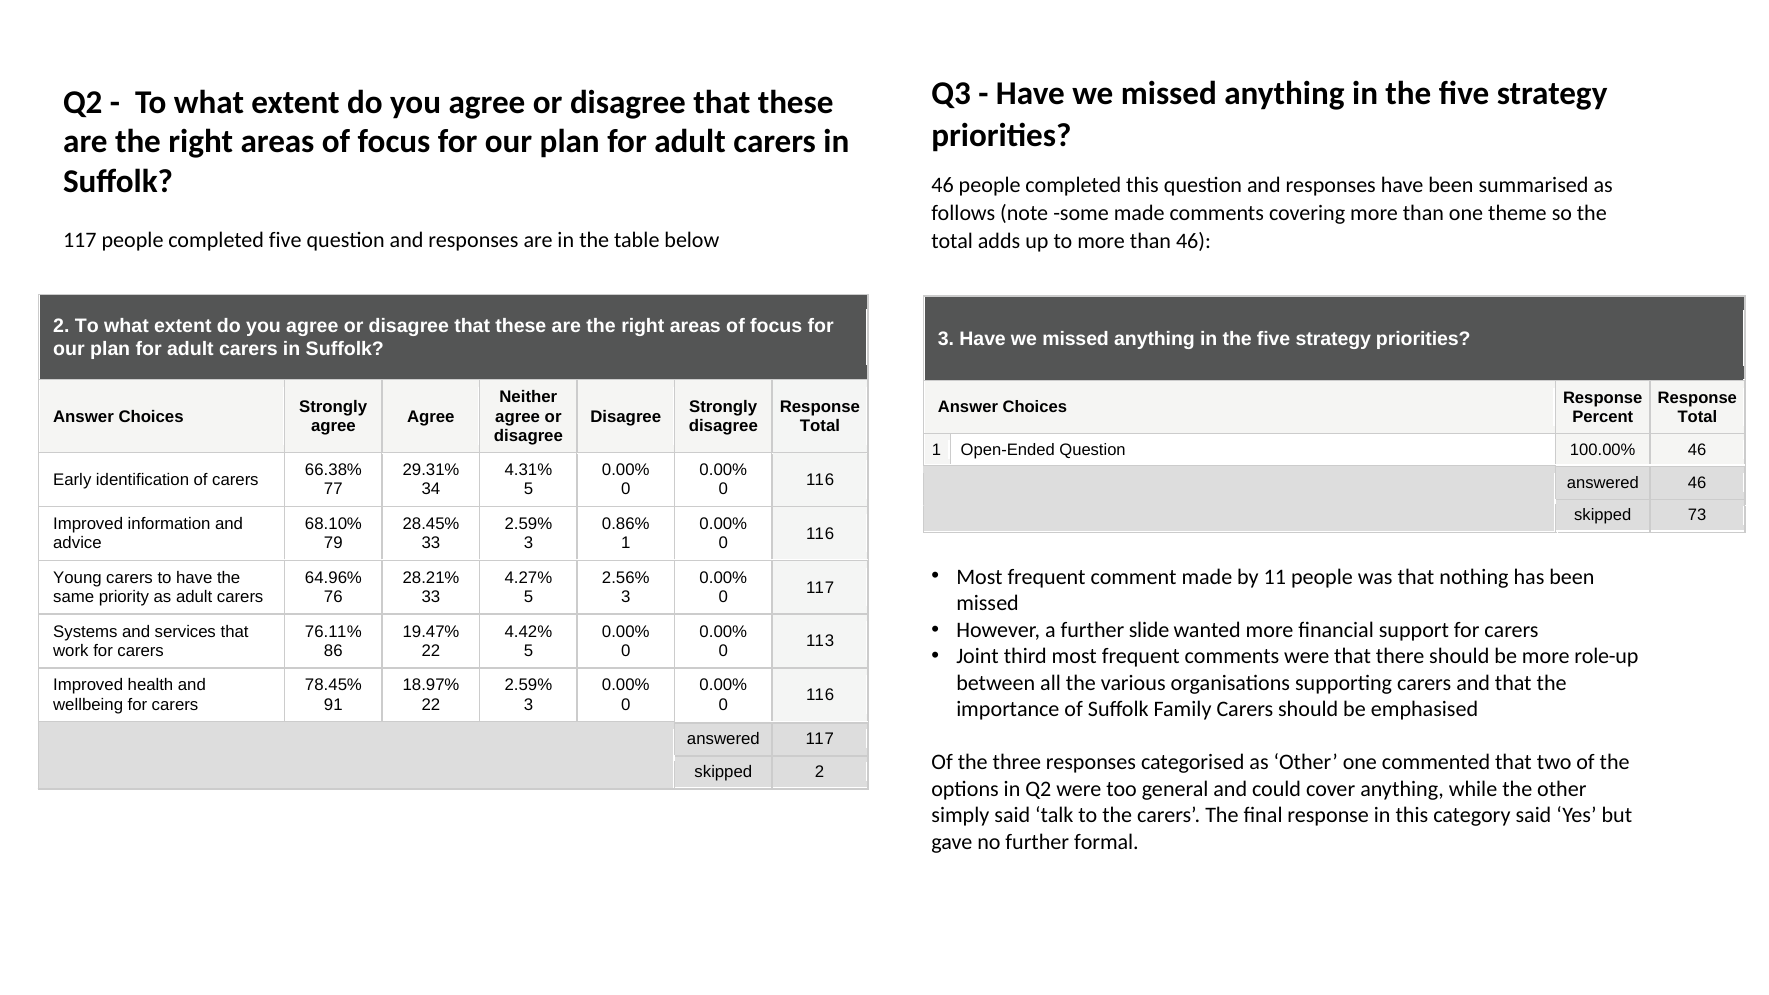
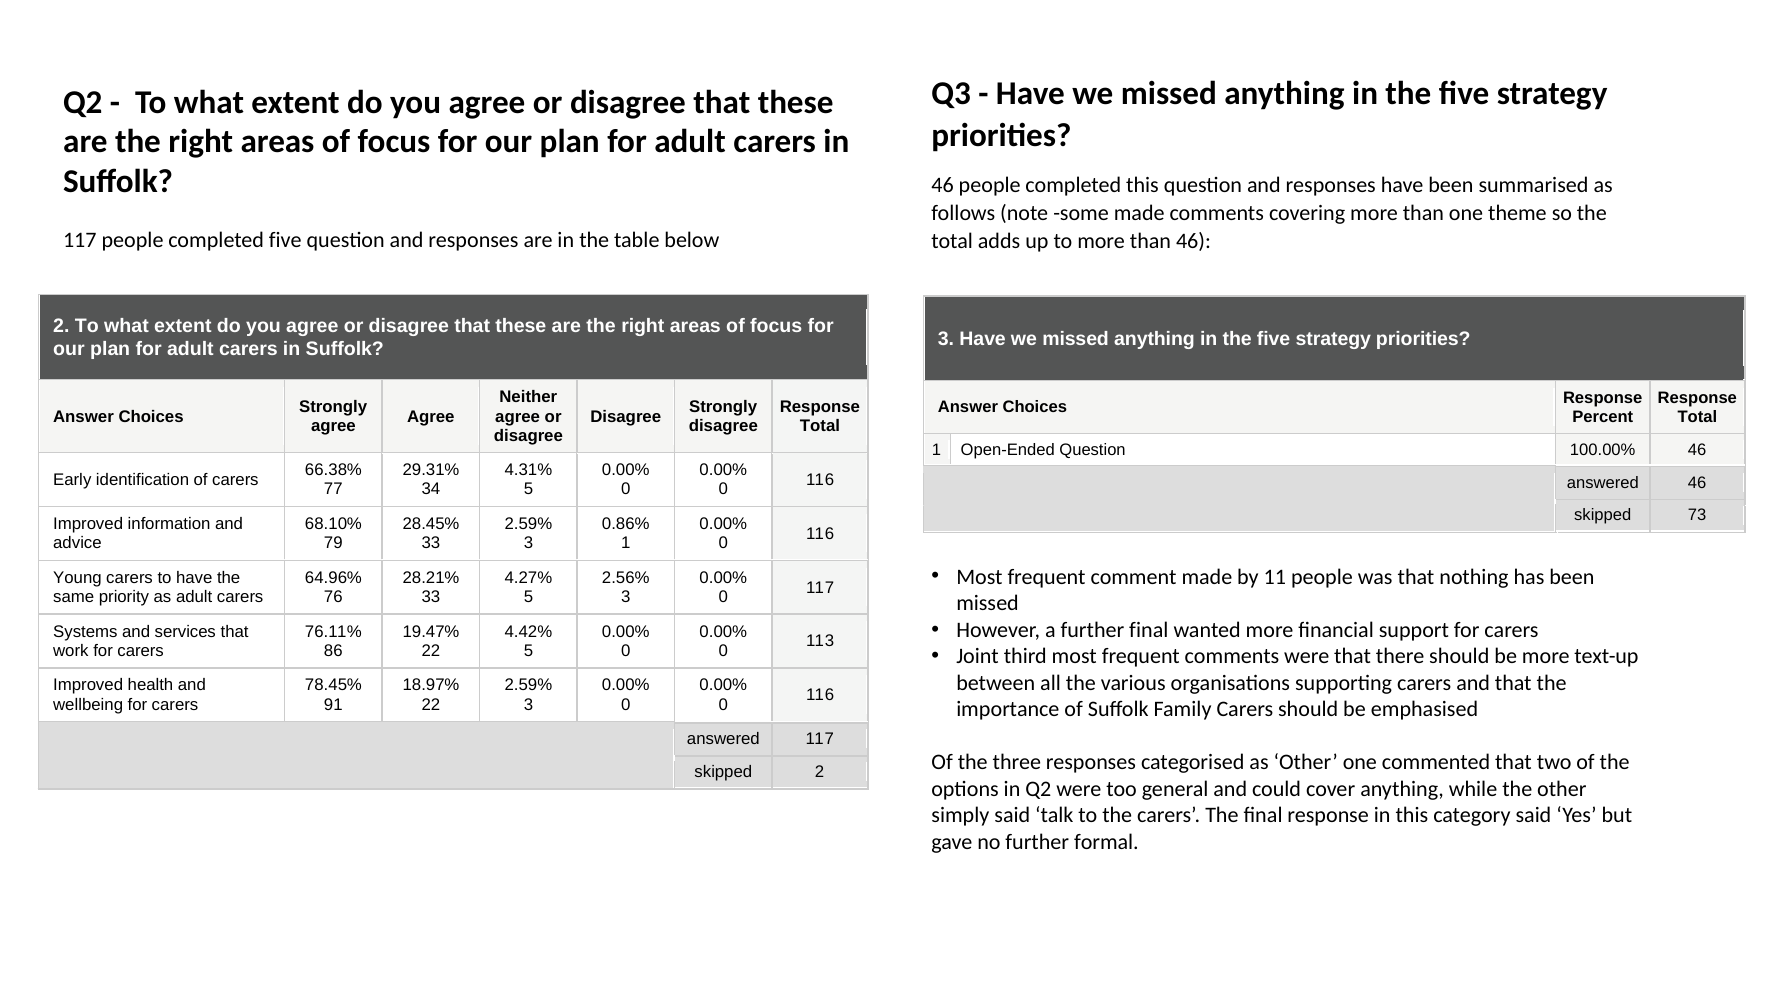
further slide: slide -> final (1149, 630)
role-up: role-up -> text-up (1606, 656)
